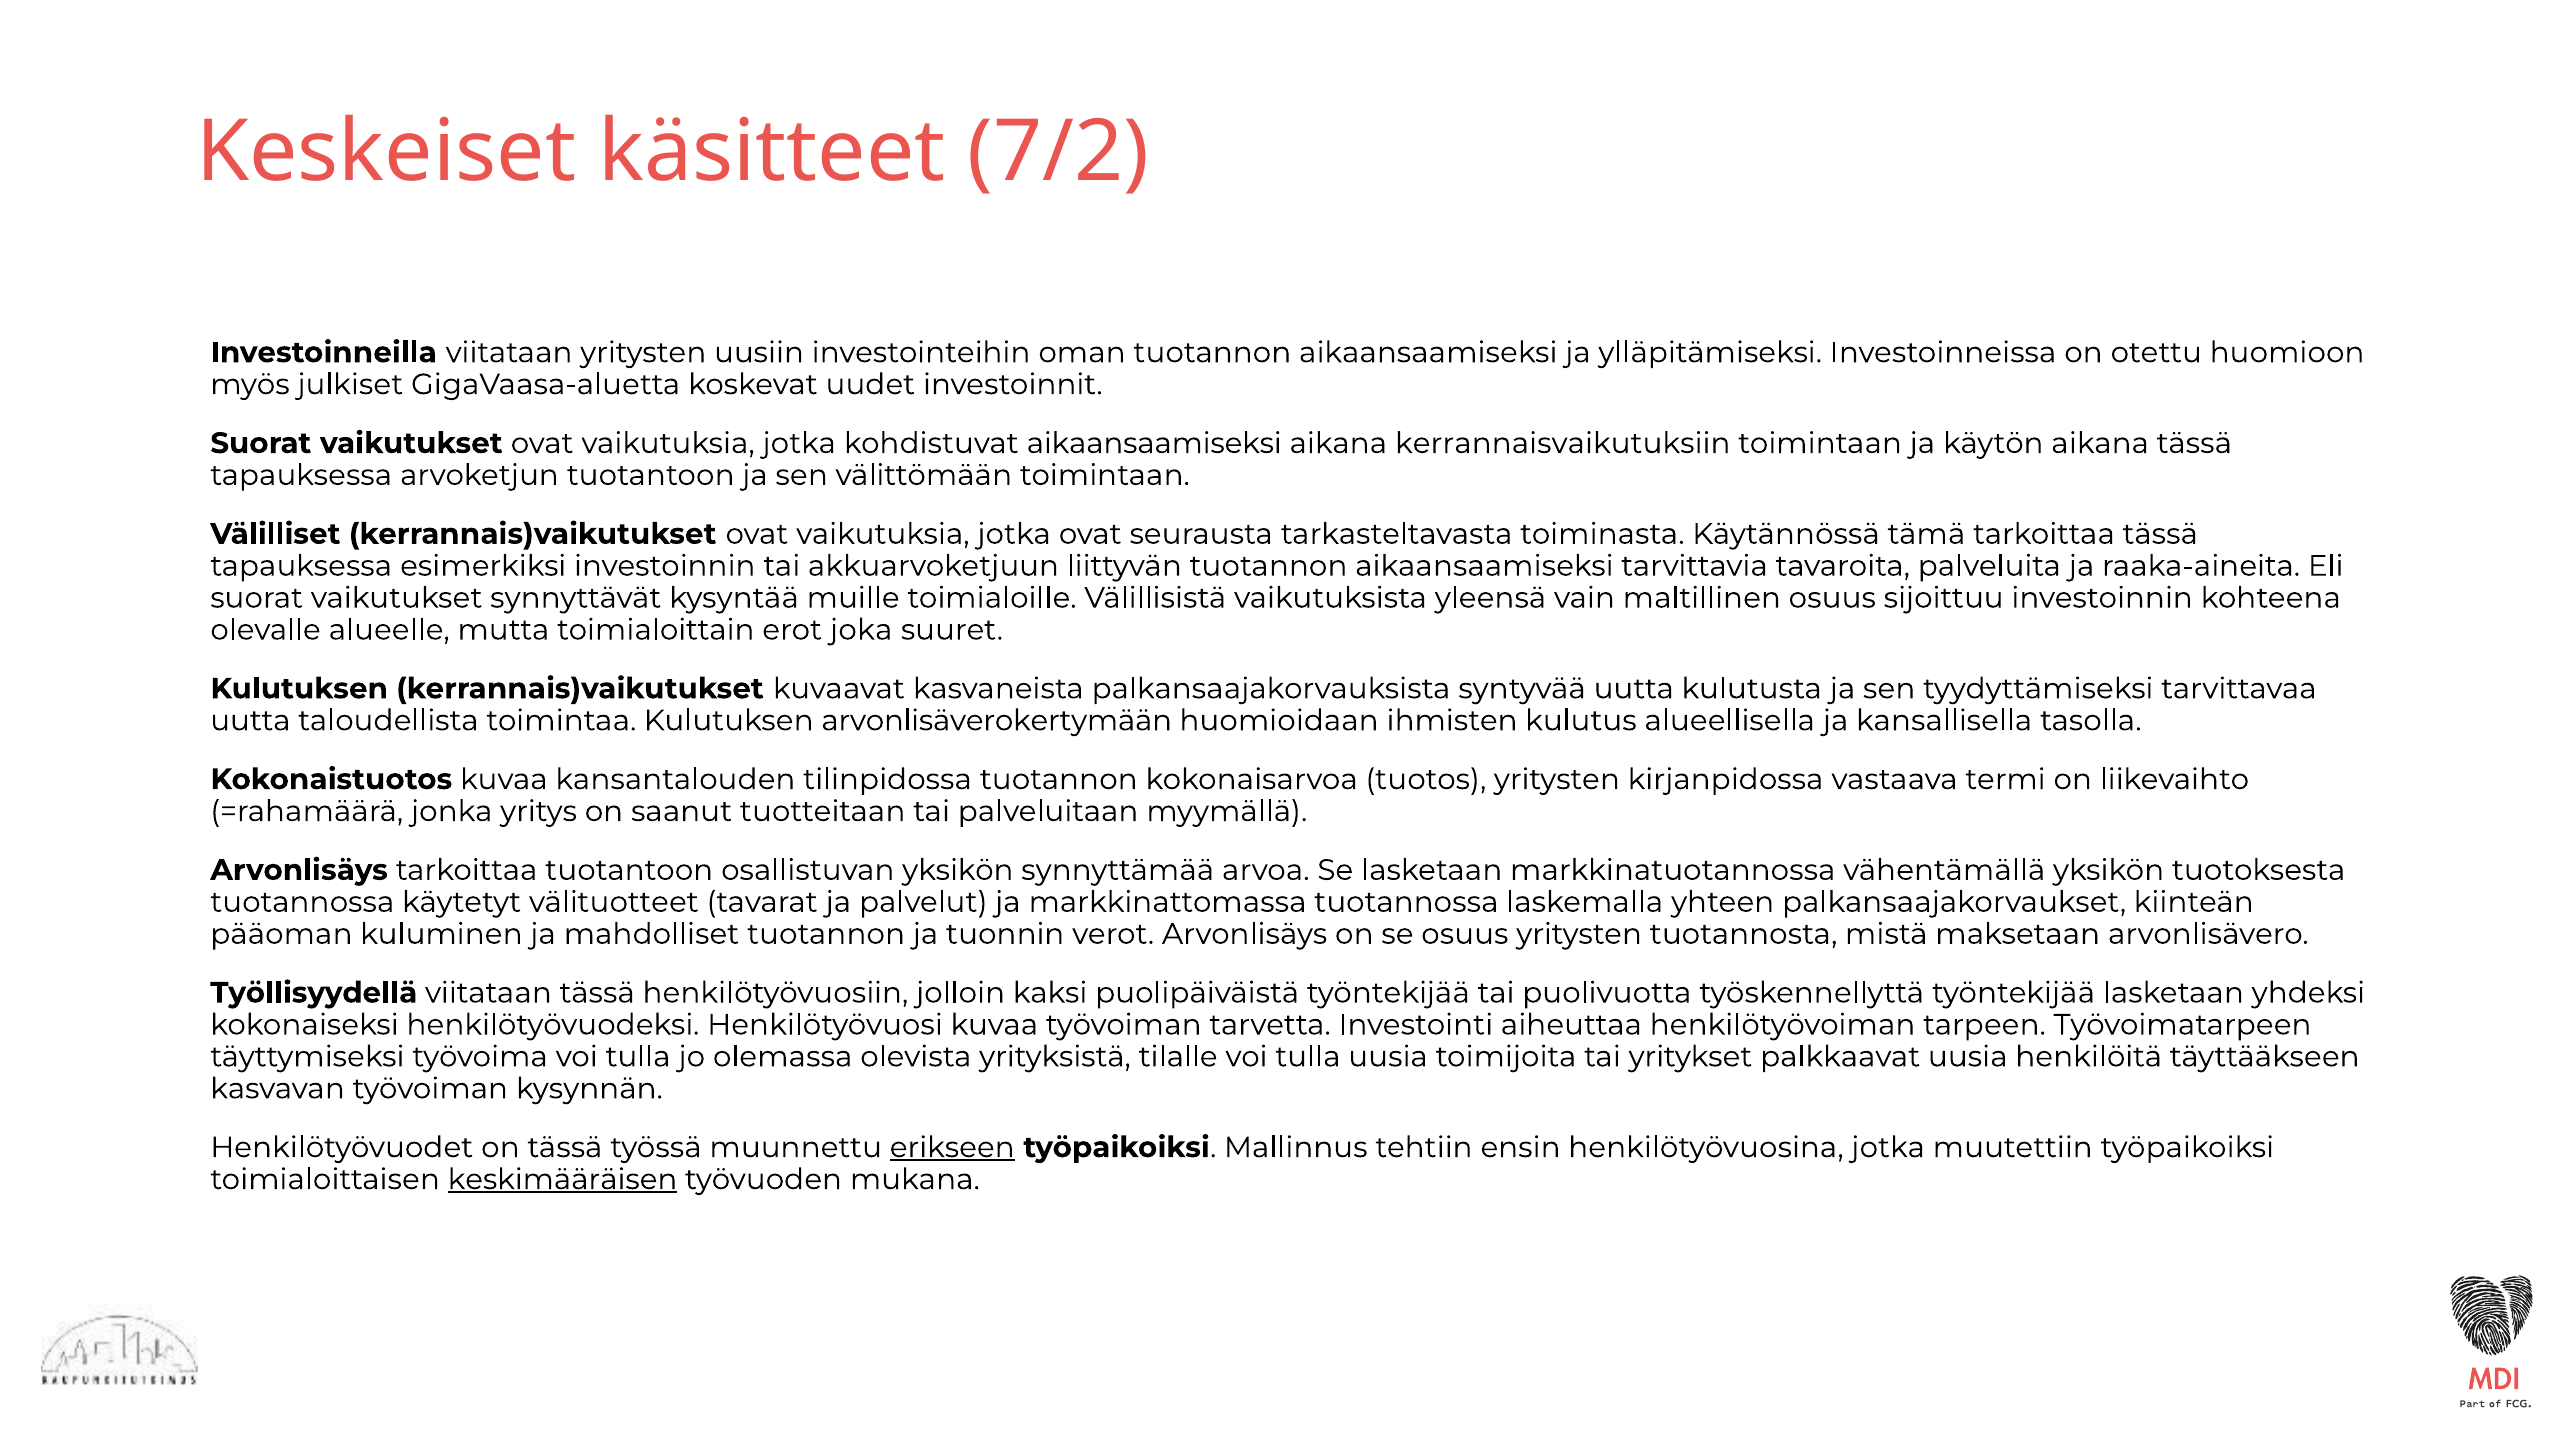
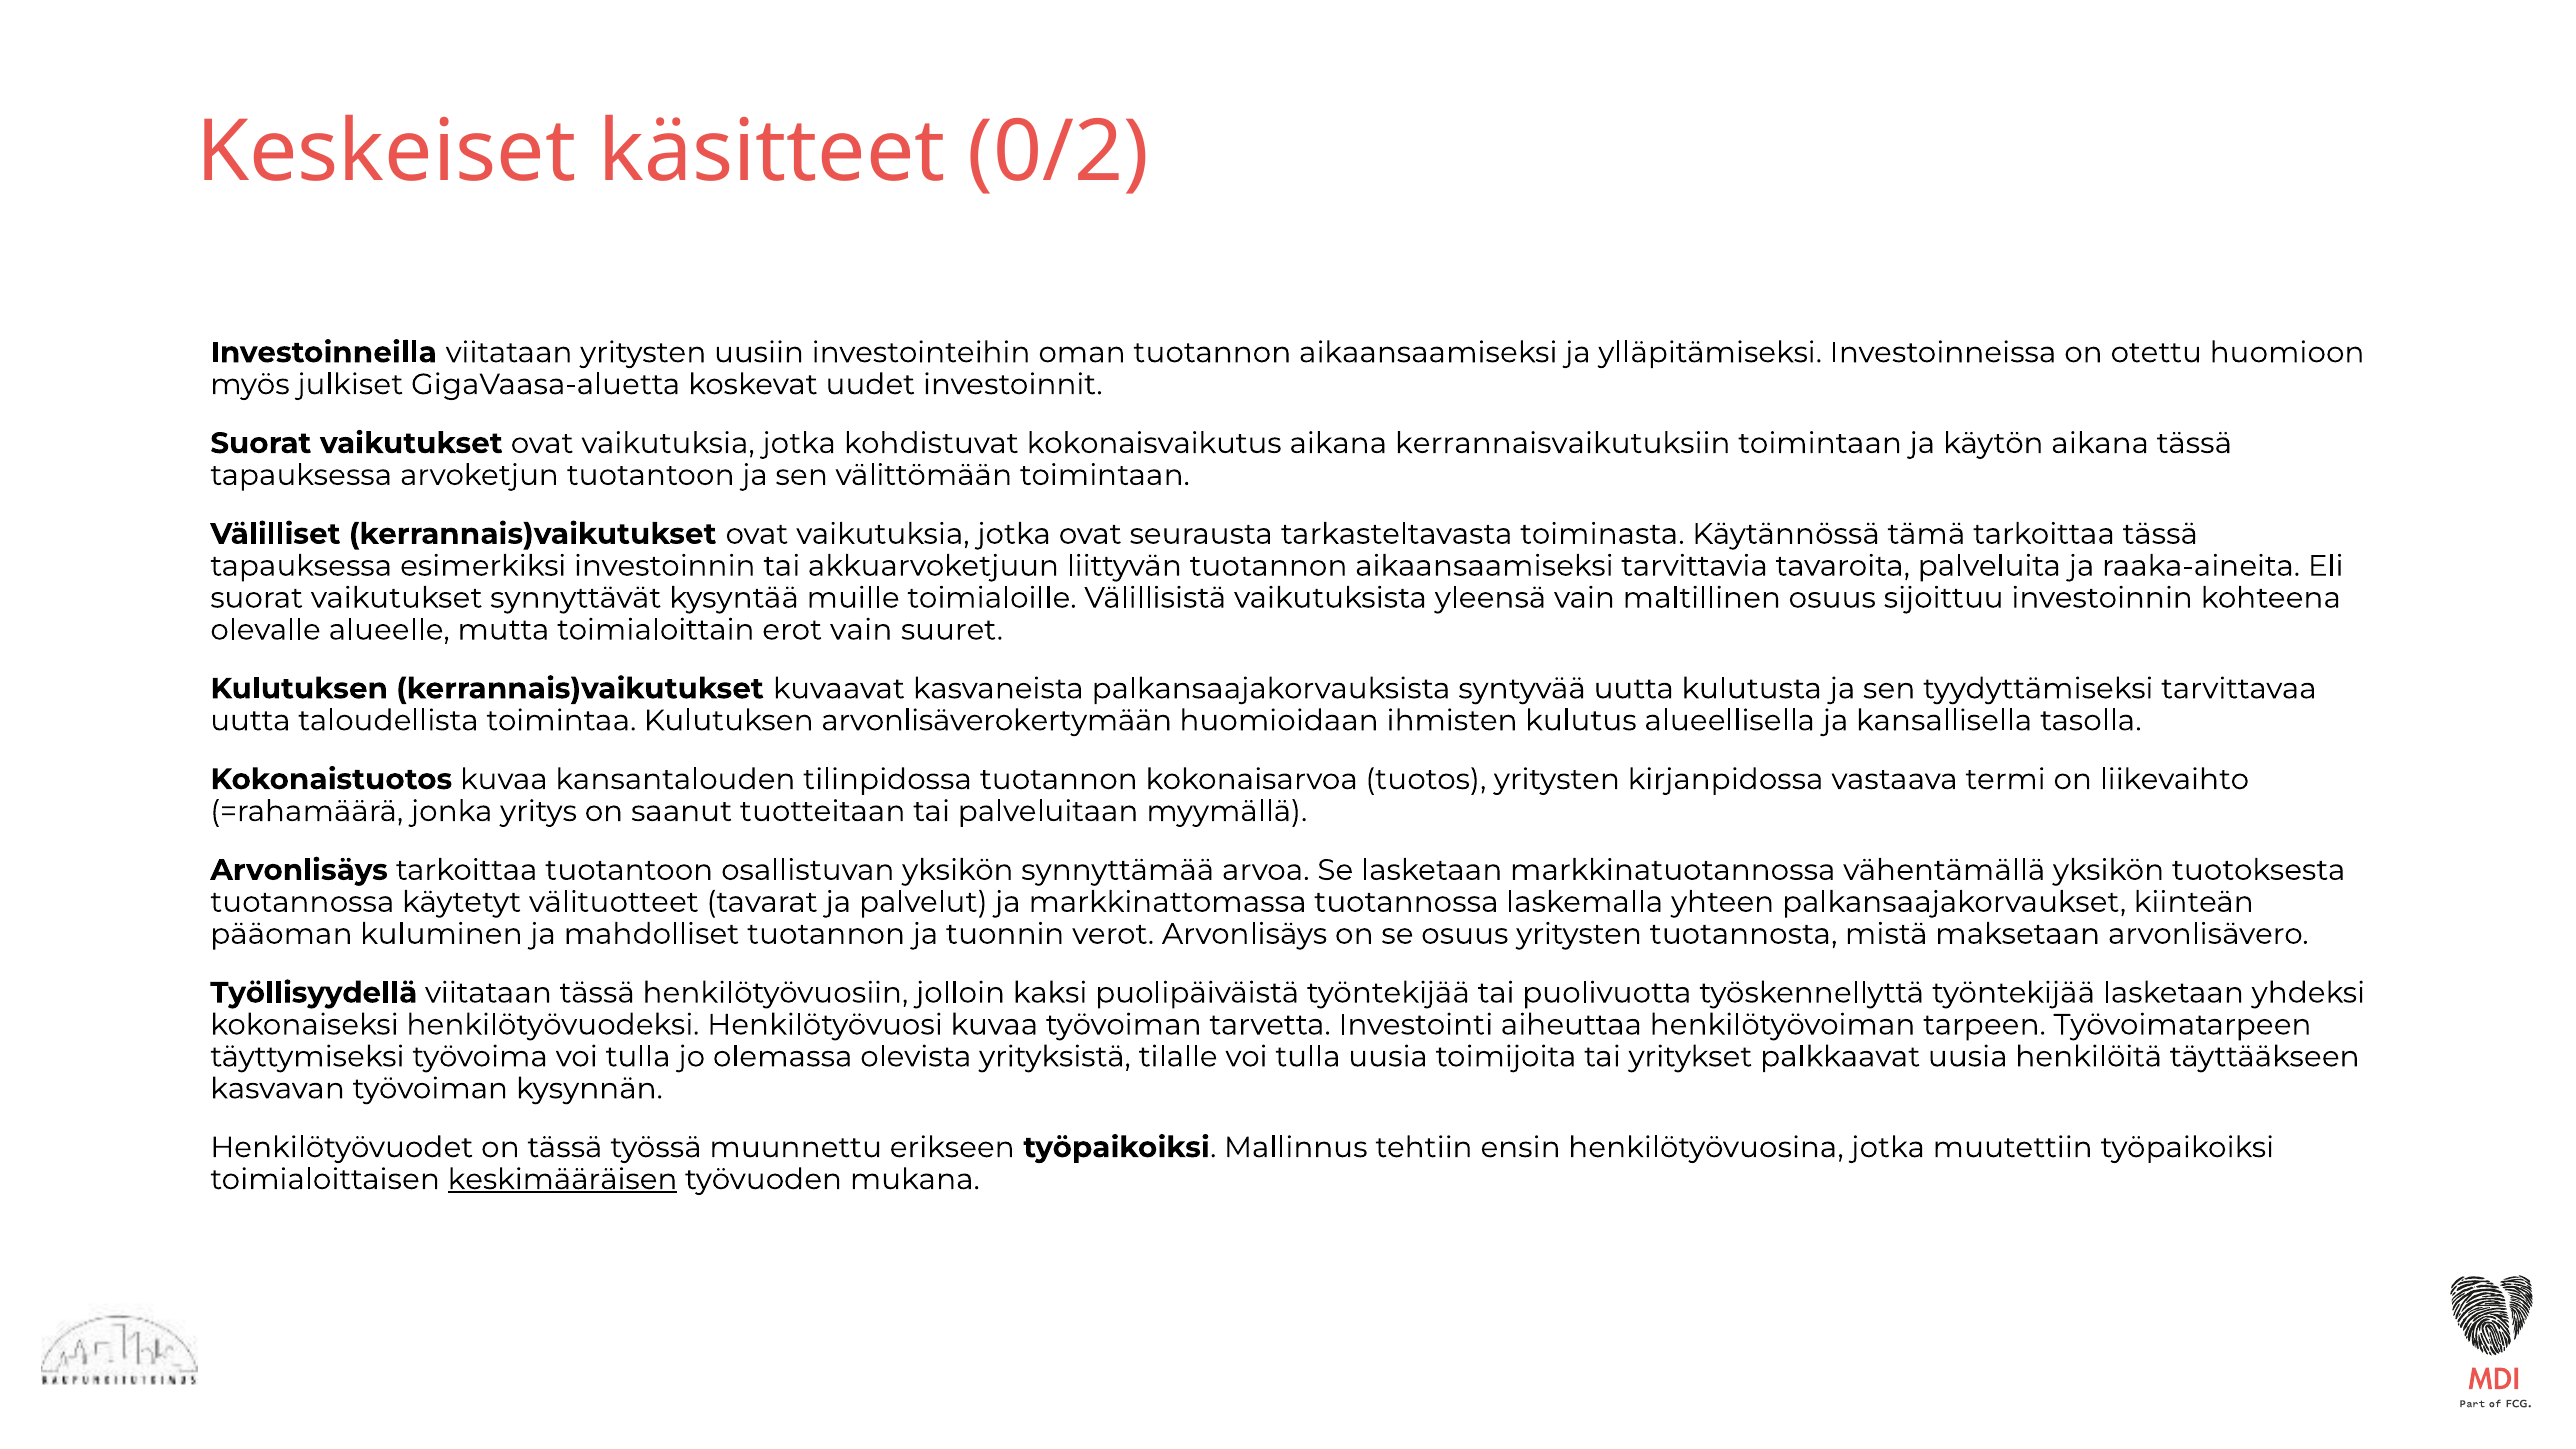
7/2: 7/2 -> 0/2 (1059, 152)
kohdistuvat aikaansaamiseksi: aikaansaamiseksi -> kokonaisvaikutus (1154, 443)
erot joka: joka -> vain (861, 630)
erikseen underline: present -> none (952, 1147)
